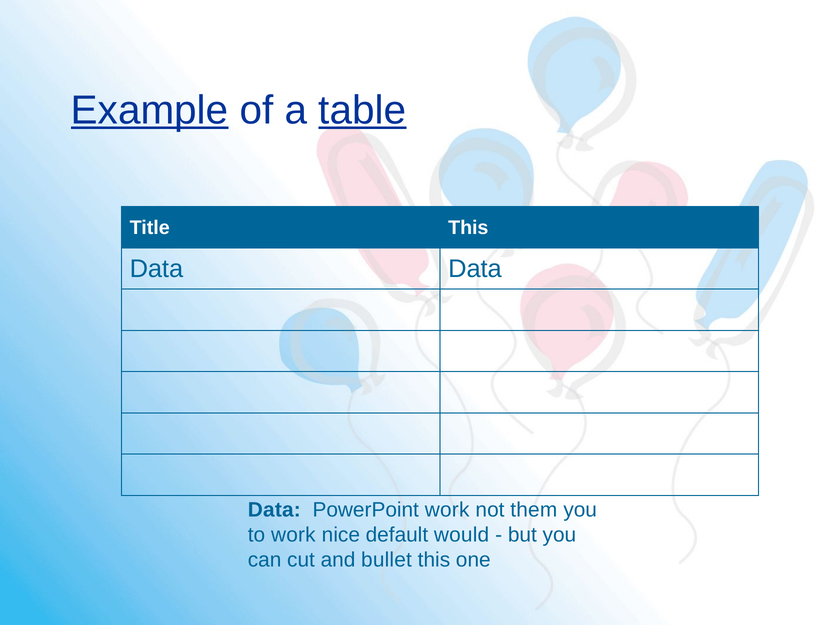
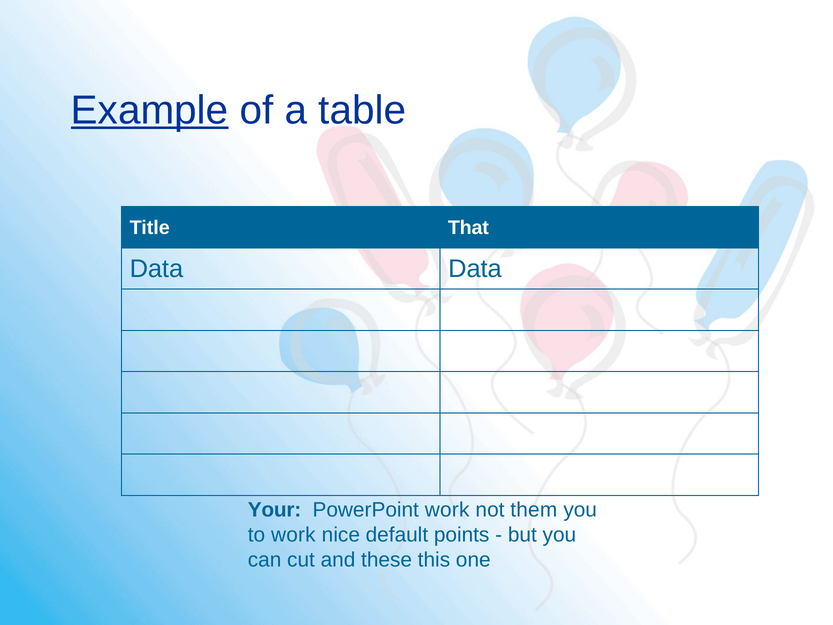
table underline: present -> none (362, 110)
Title This: This -> That (468, 228)
Data: Data -> Your (275, 510)
would: would -> points (462, 535)
bullet: bullet -> these (387, 560)
